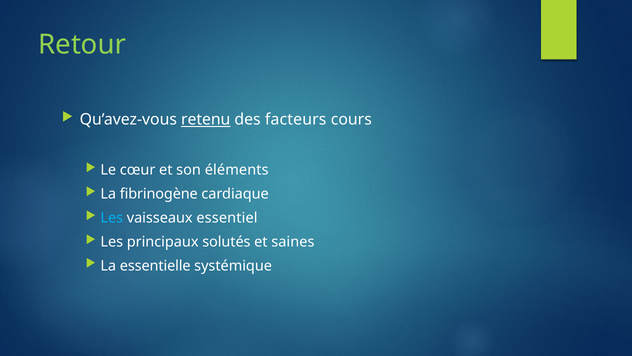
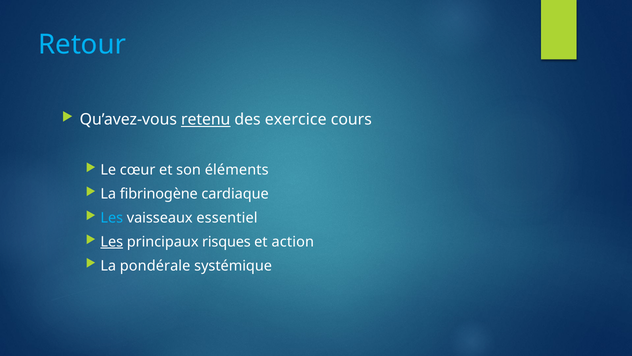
Retour colour: light green -> light blue (82, 44)
facteurs: facteurs -> exercice (296, 119)
Les underline: none -> present (112, 241)
solutés: solutés -> risques (226, 241)
saines: saines -> action (293, 241)
essentielle: essentielle -> pondérale (155, 265)
